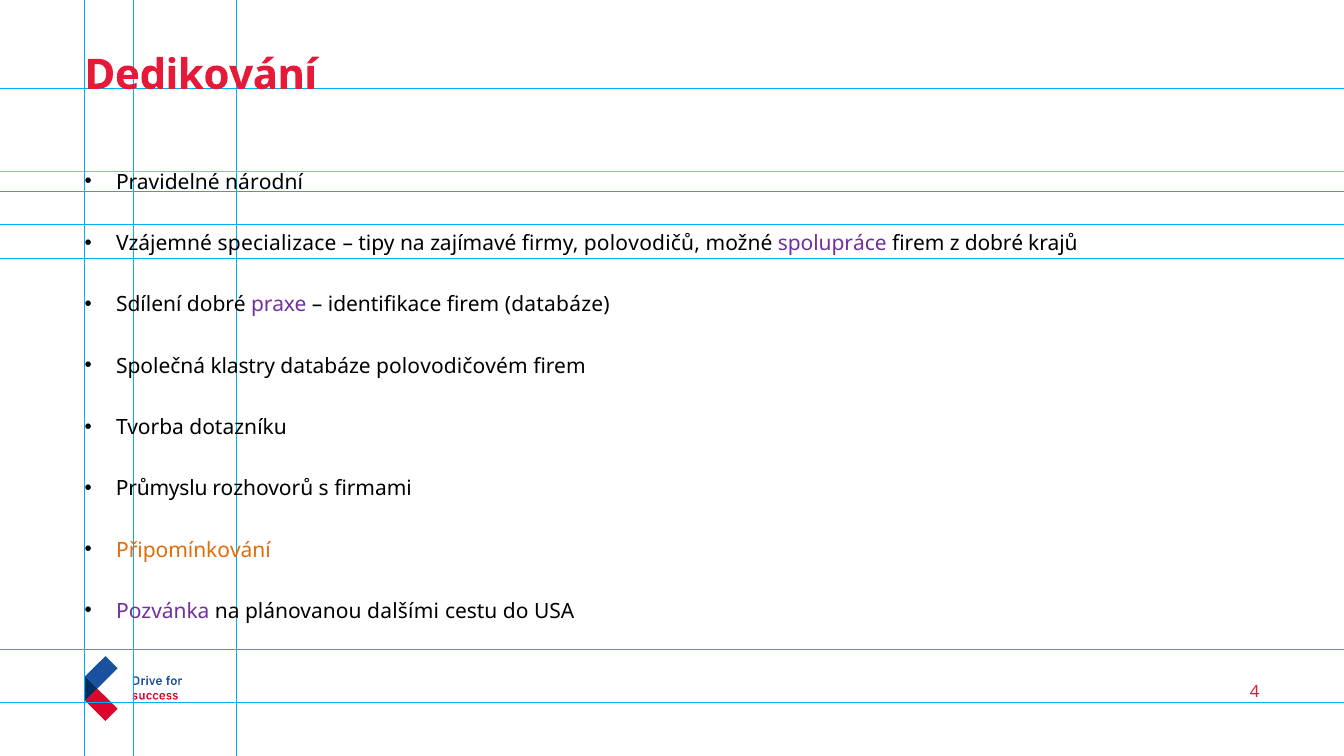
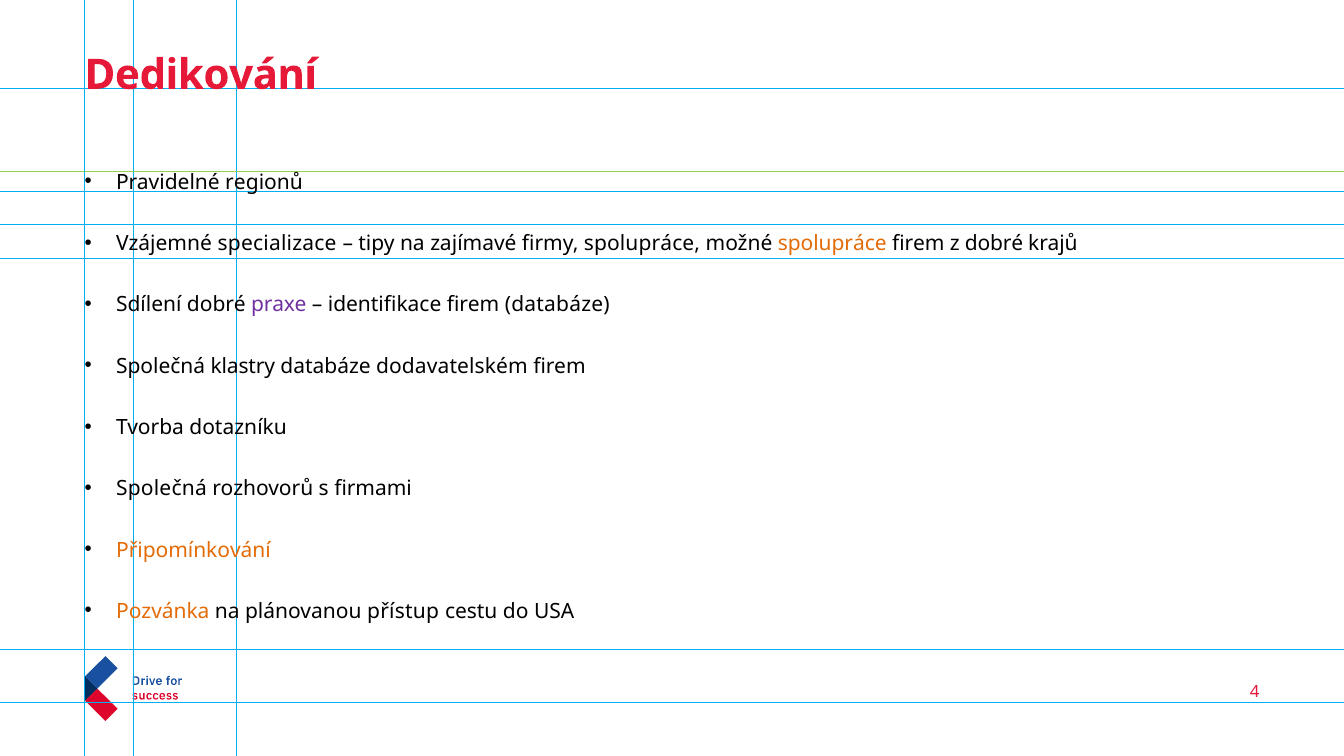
národní: národní -> regionů (264, 182)
firmy polovodičů: polovodičů -> spolupráce (642, 244)
spolupráce colour: purple -> orange (832, 244)
polovodičovém: polovodičovém -> dodavatelském (452, 366)
Průmyslu: Průmyslu -> Společná (161, 489)
Pozvánka colour: purple -> orange (163, 611)
dalšími: dalšími -> přístup (403, 611)
